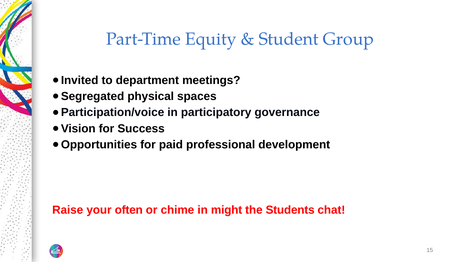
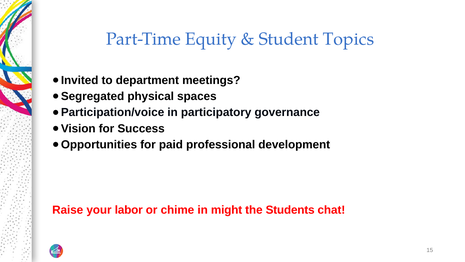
Group: Group -> Topics (348, 39)
often: often -> labor (129, 210)
